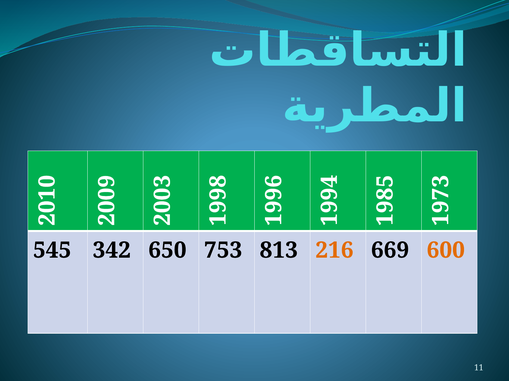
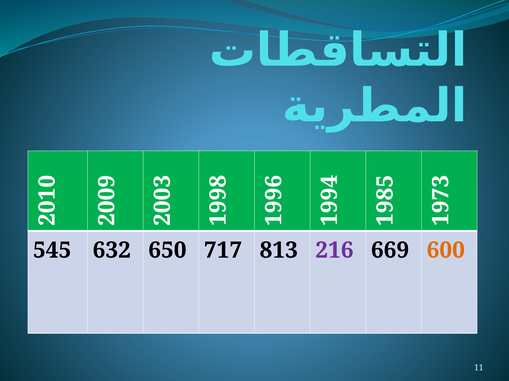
342: 342 -> 632 (112, 251)
753: 753 -> 717 (223, 251)
216 colour: orange -> purple (334, 251)
